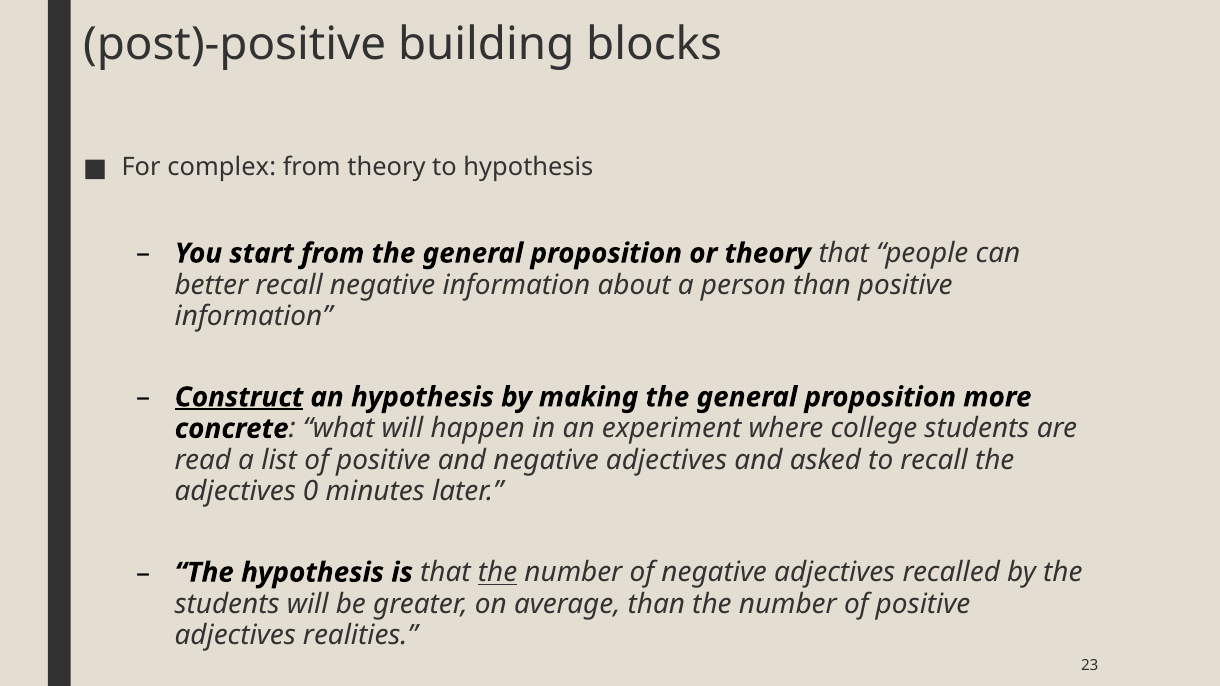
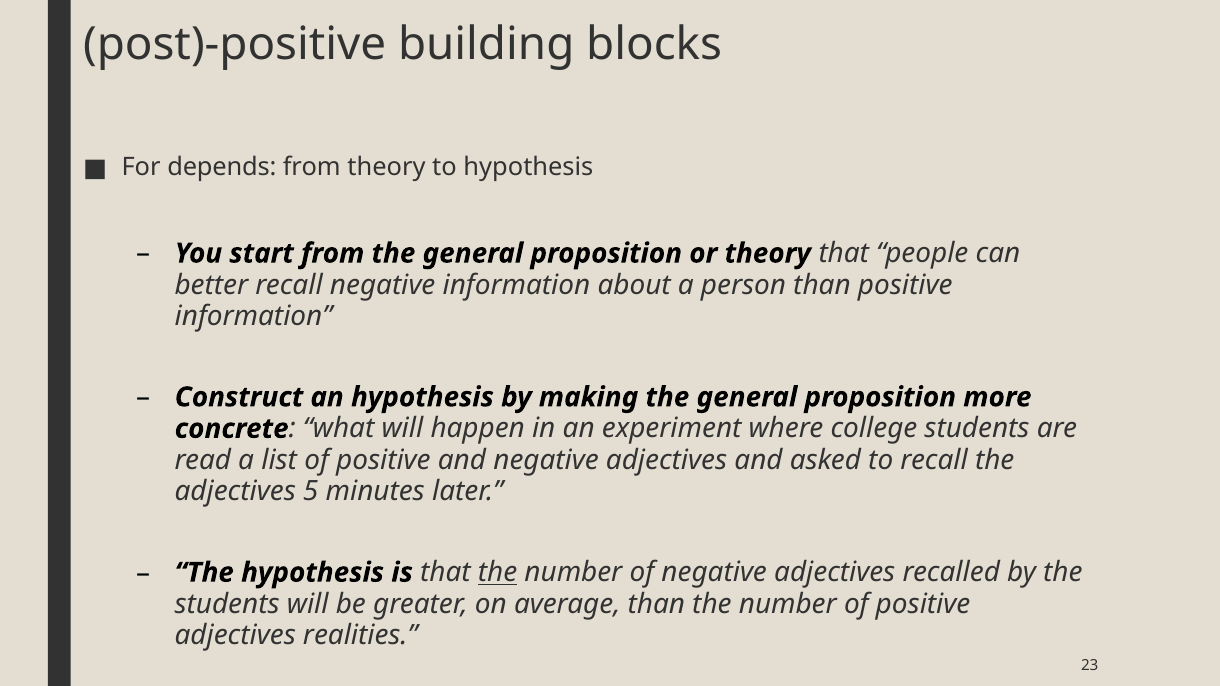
complex: complex -> depends (222, 168)
Construct underline: present -> none (239, 397)
0: 0 -> 5 (311, 492)
